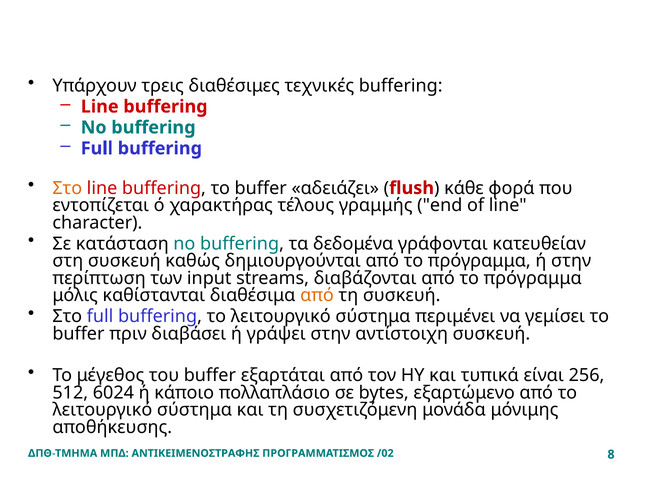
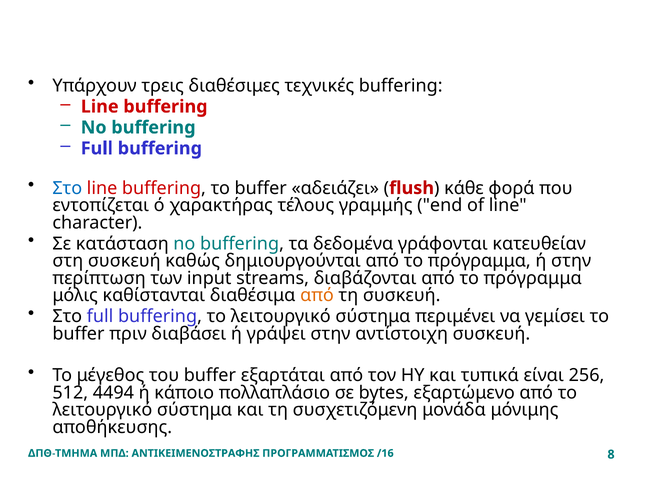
Στο colour: orange -> blue (67, 188)
6024: 6024 -> 4494 (113, 393)
/02: /02 -> /16 (385, 453)
